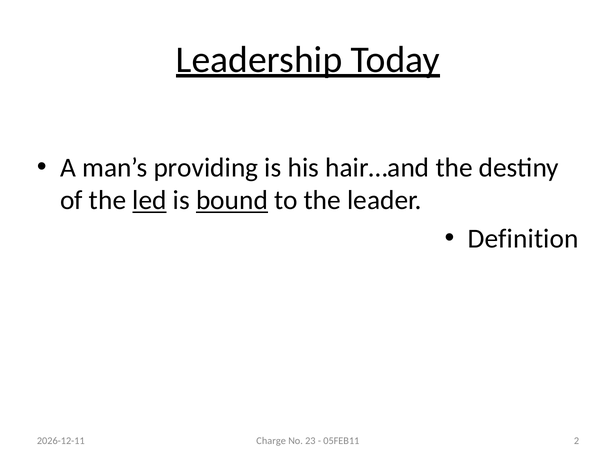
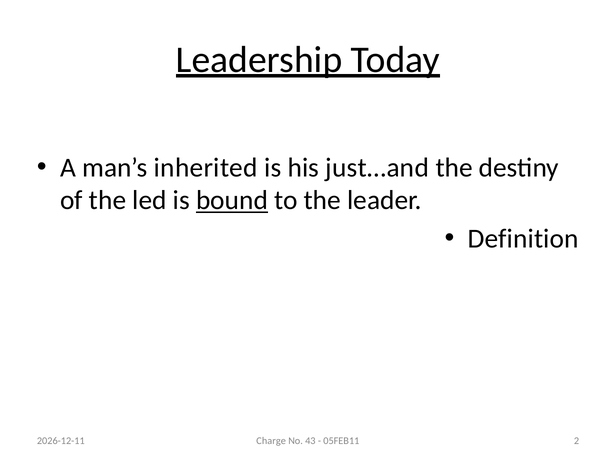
providing: providing -> inherited (206, 168)
hair…and: hair…and -> just…and (377, 168)
led underline: present -> none (150, 200)
23: 23 -> 43 (310, 441)
